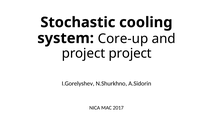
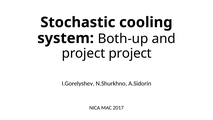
Core-up: Core-up -> Both-up (123, 39)
